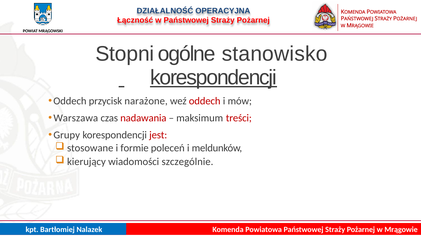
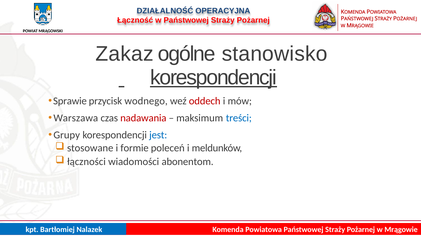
Stopni: Stopni -> Zakaz (125, 54)
Oddech: Oddech -> Sprawie (70, 101)
narażone: narażone -> wodnego (146, 101)
treści colour: red -> blue (239, 118)
jest colour: red -> blue (158, 135)
kierujący: kierujący -> łączności (86, 162)
szczególnie: szczególnie -> abonentom (188, 162)
